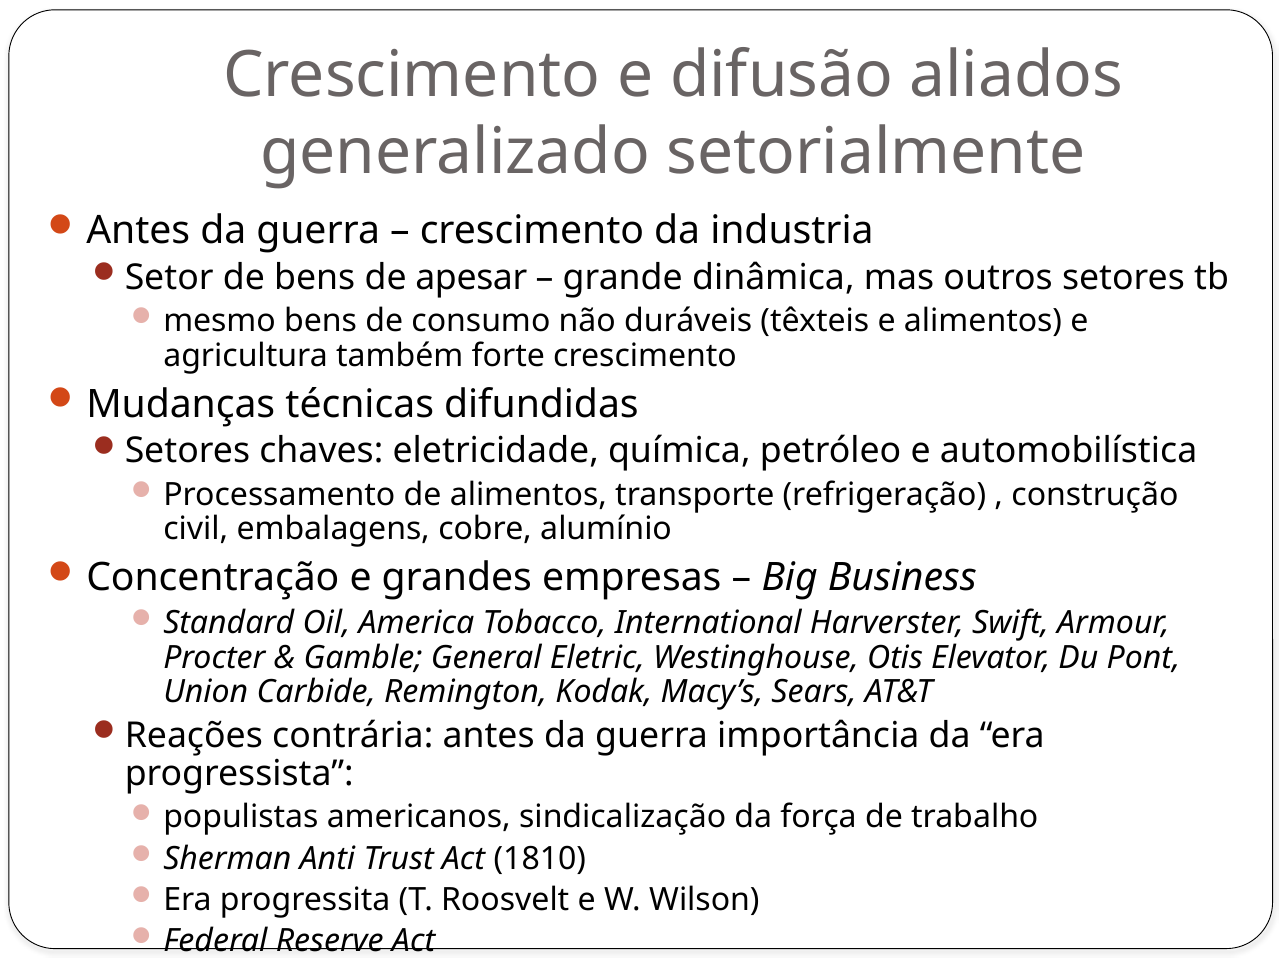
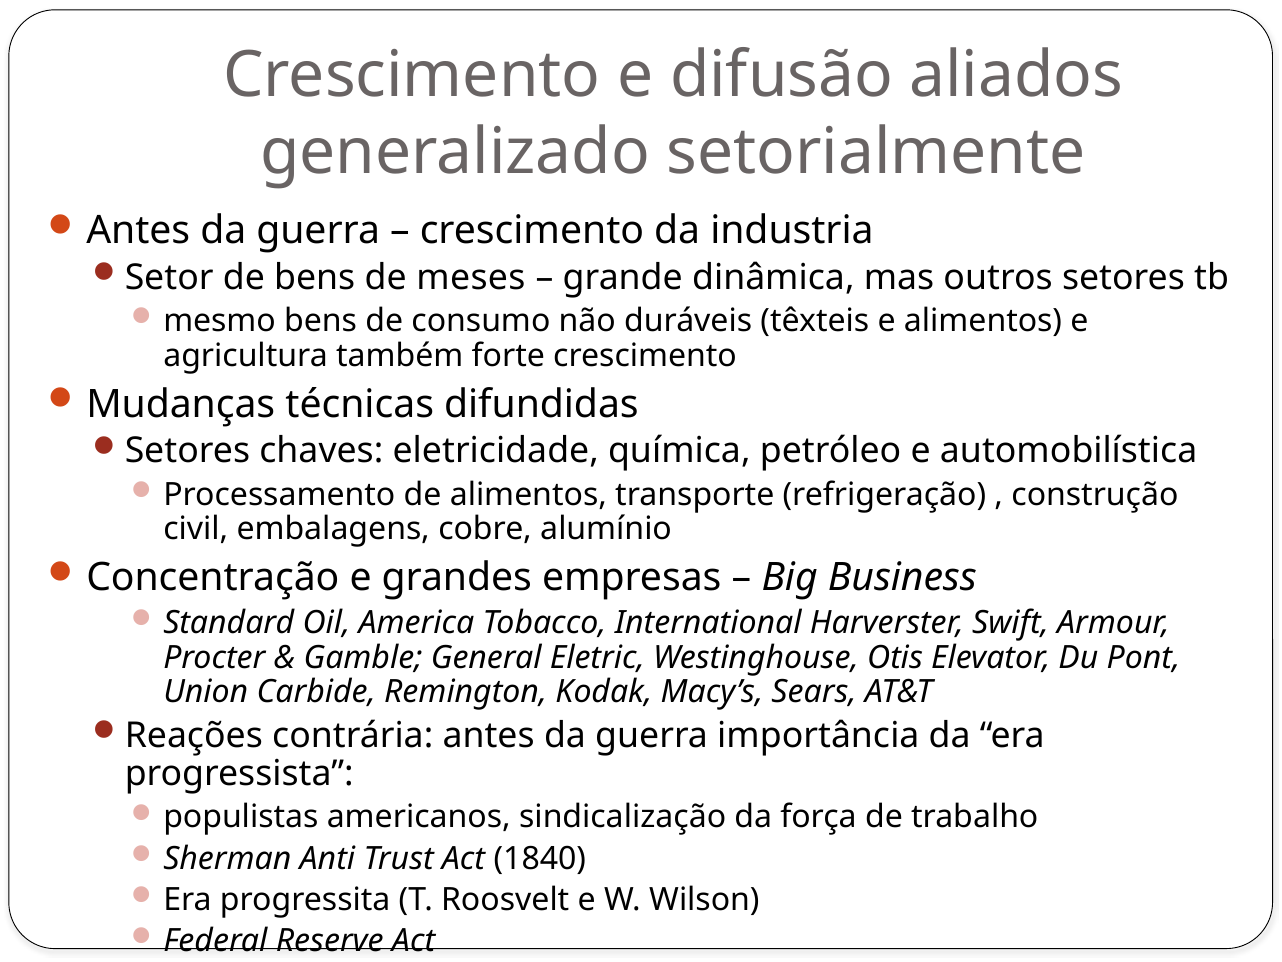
apesar: apesar -> meses (471, 277)
1810: 1810 -> 1840 (540, 858)
